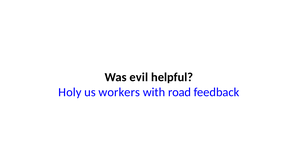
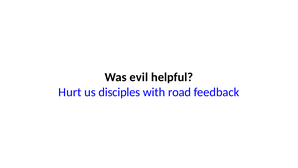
Holy: Holy -> Hurt (70, 92)
workers: workers -> disciples (119, 92)
